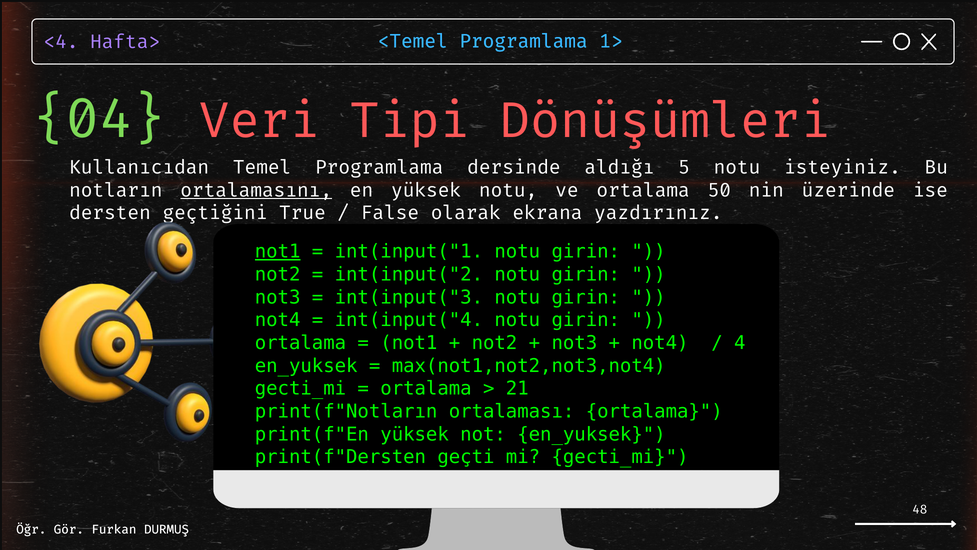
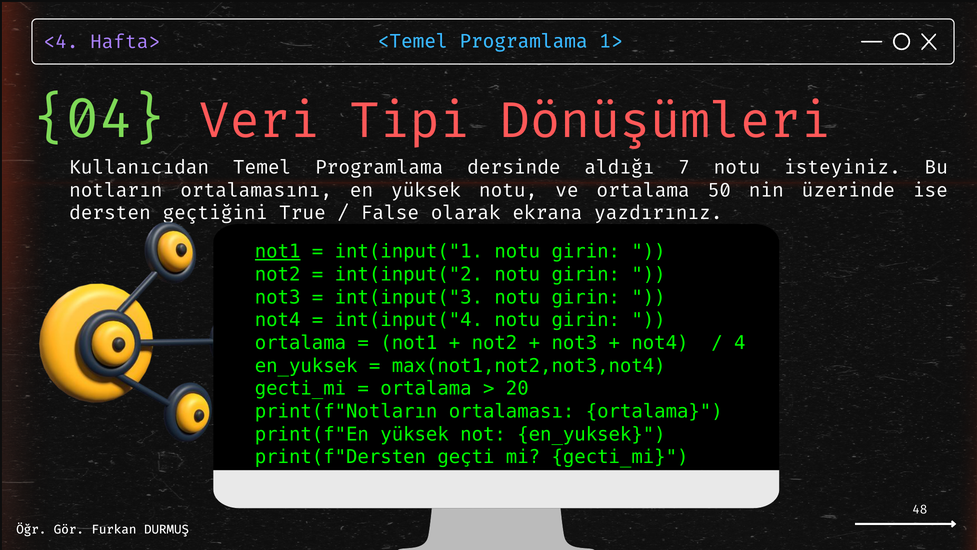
5: 5 -> 7 (684, 167)
ortalamasını underline: present -> none (256, 190)
21: 21 -> 20 (517, 388)
